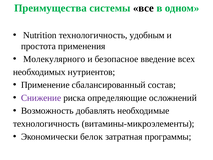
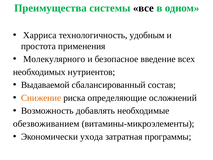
Nutrition: Nutrition -> Харриса (40, 35)
Применение: Применение -> Выдаваемой (45, 85)
Снижение colour: purple -> orange (41, 98)
технологичность: технологичность -> обезвоживанием (46, 124)
белок: белок -> ухода (92, 136)
